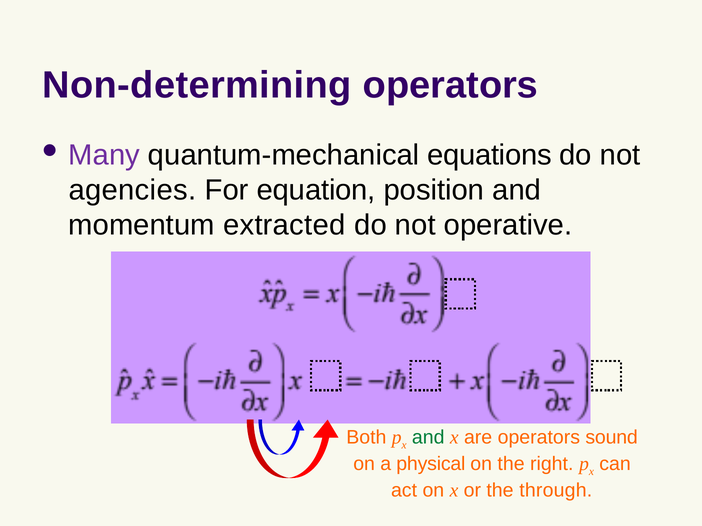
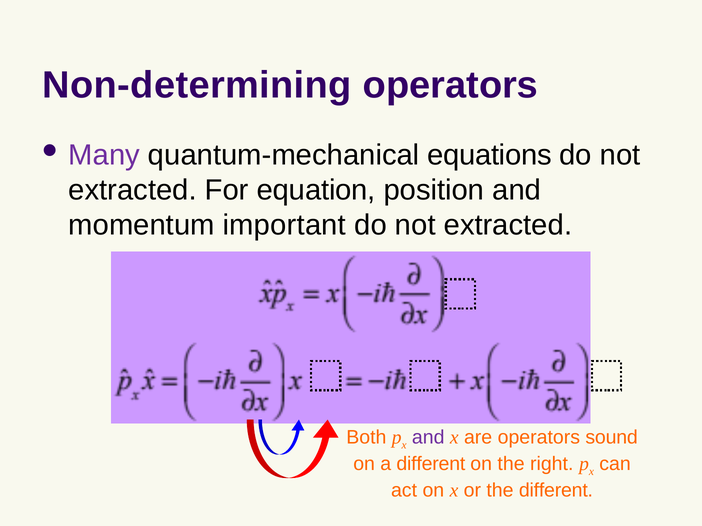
agencies: agencies -> extracted (133, 190)
extracted: extracted -> important (284, 225)
operative: operative -> extracted (508, 225)
and colour: green -> purple (428, 438)
a physical: physical -> different (431, 464)
the through: through -> different (556, 491)
